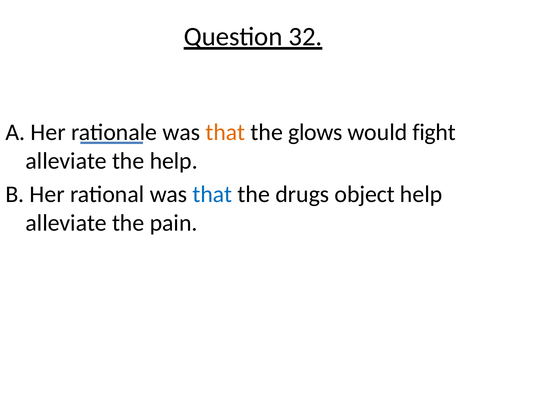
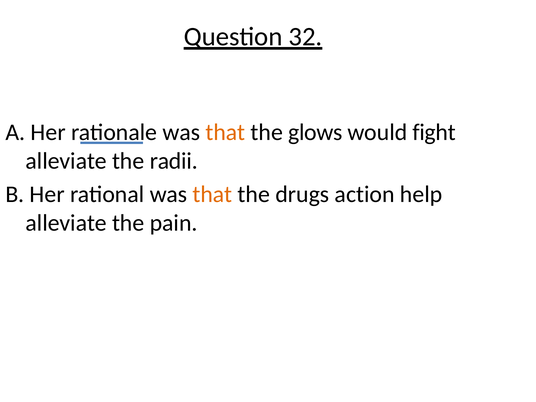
the help: help -> radii (174, 161)
that colour: blue -> orange (212, 194)
object: object -> action (365, 194)
